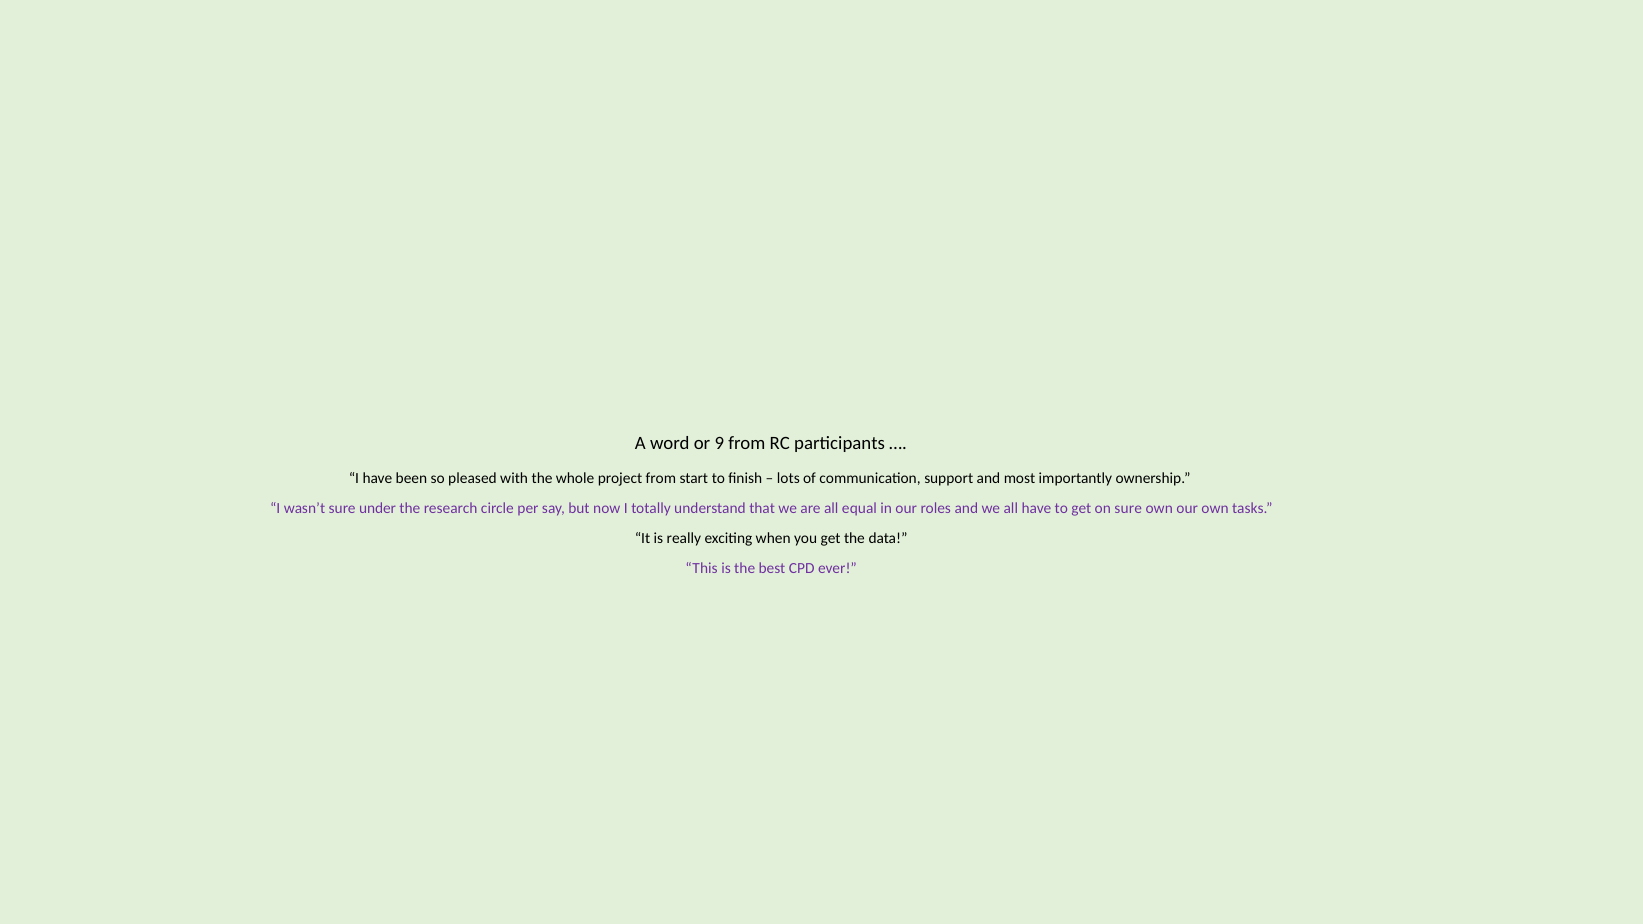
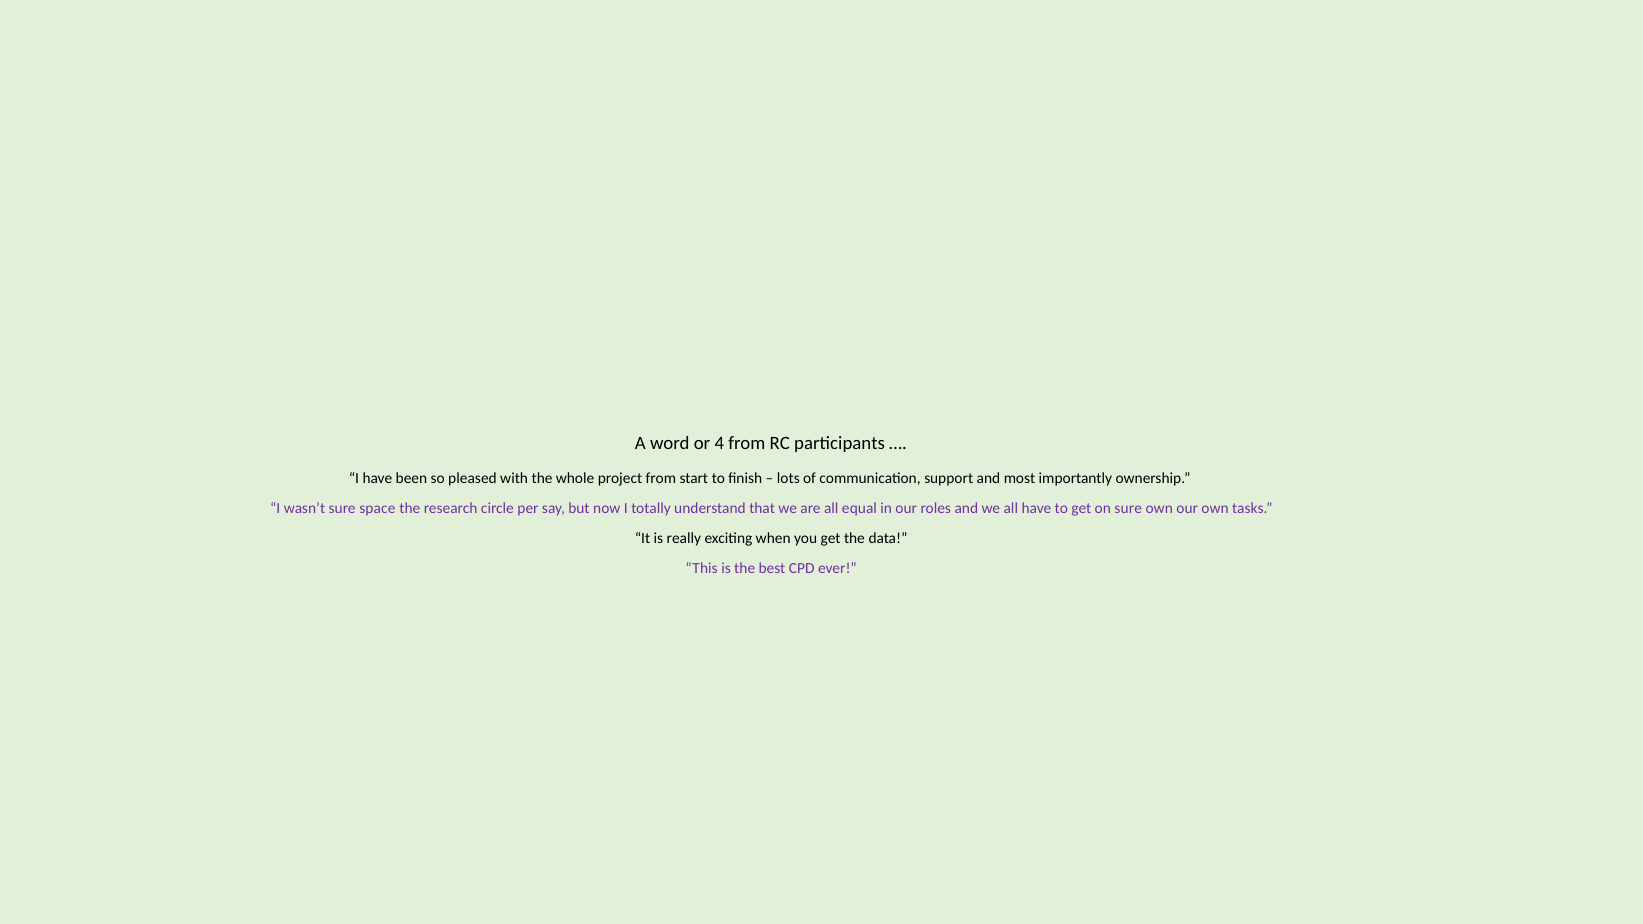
9: 9 -> 4 (719, 443)
under: under -> space (377, 508)
